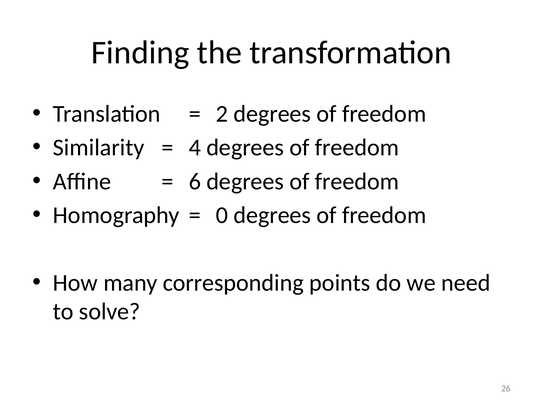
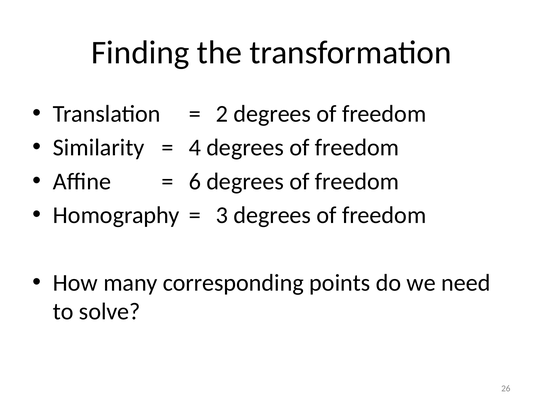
0: 0 -> 3 (222, 215)
